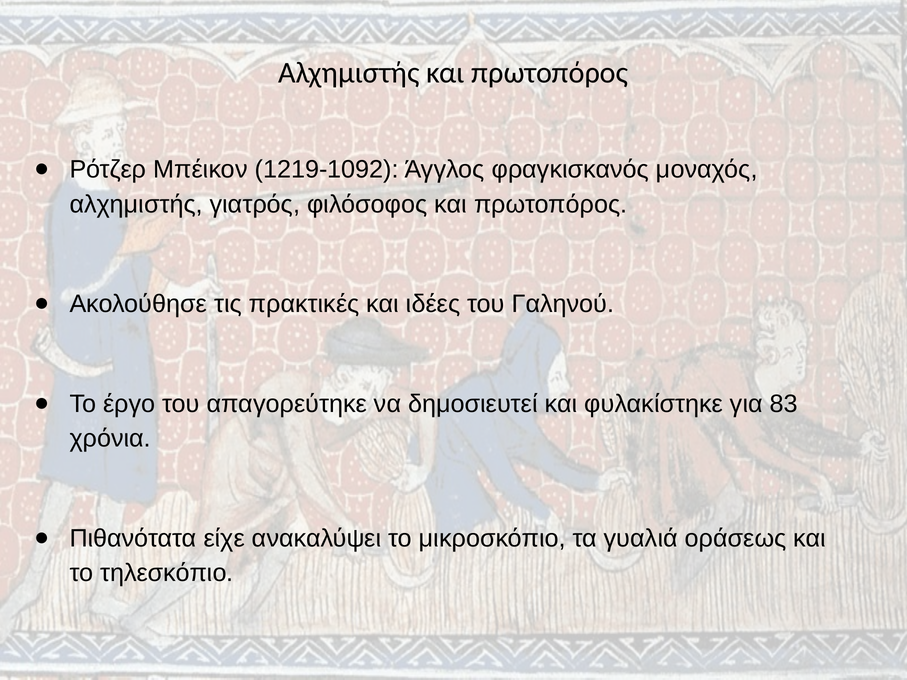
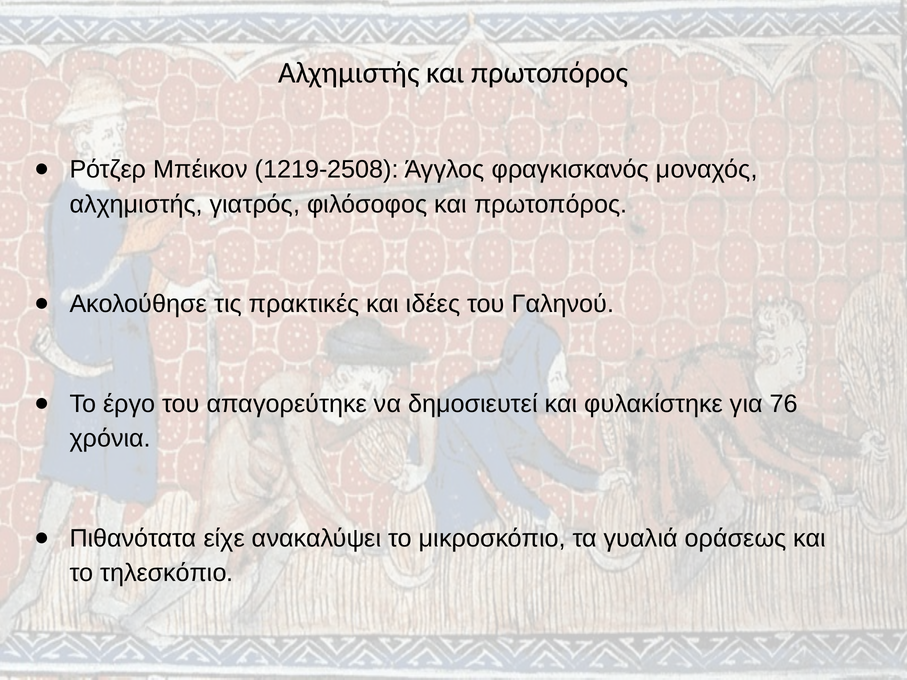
1219-1092: 1219-1092 -> 1219-2508 (327, 170)
83: 83 -> 76 (784, 404)
